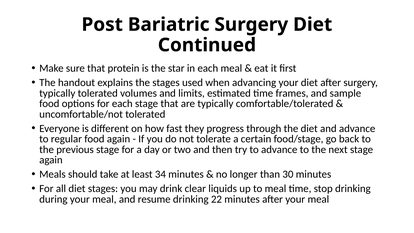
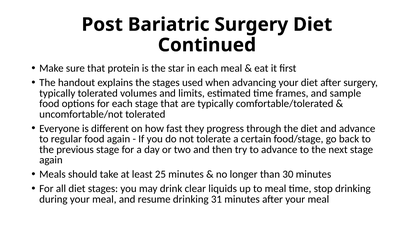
34: 34 -> 25 (160, 174)
22: 22 -> 31 (216, 199)
